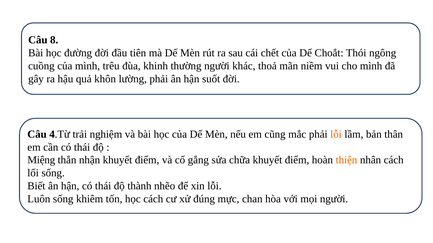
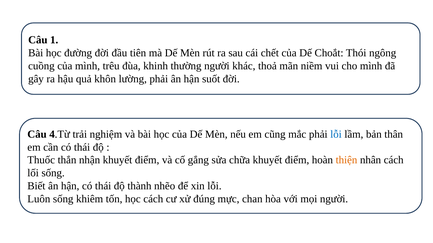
8: 8 -> 1 (54, 40)
lỗi colour: orange -> blue (336, 134)
Miệng: Miệng -> Thuốc (41, 160)
